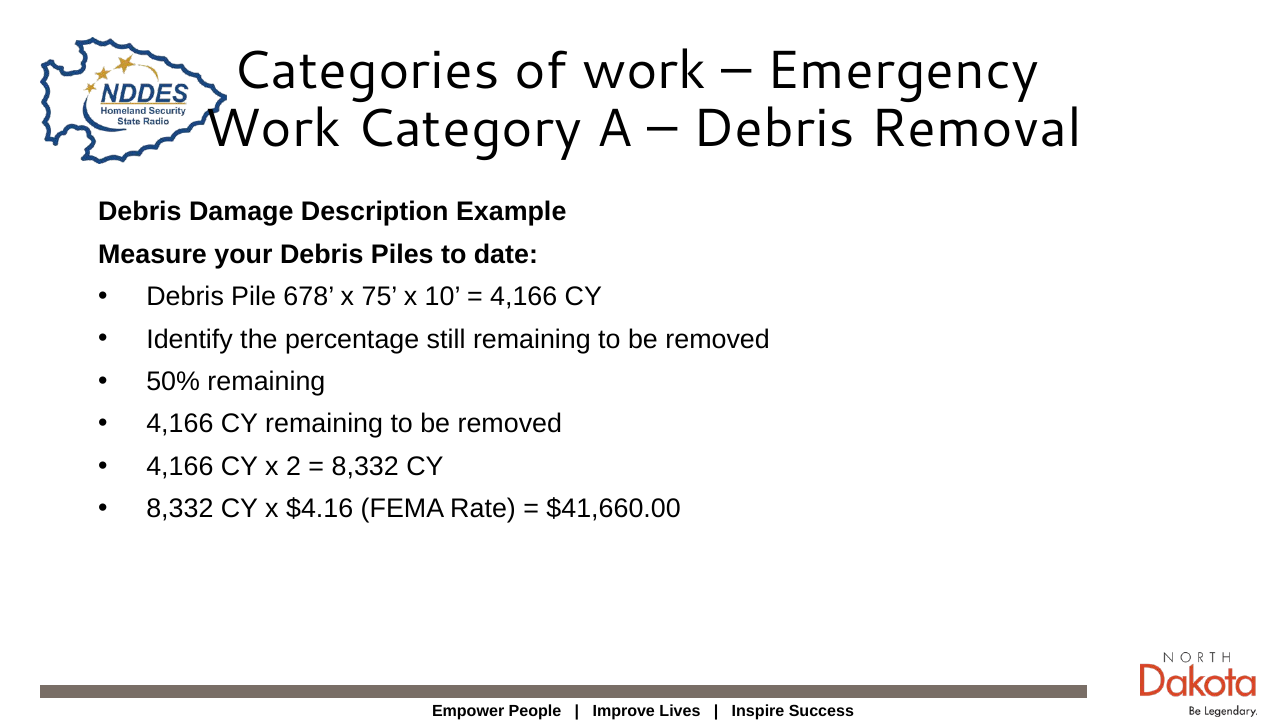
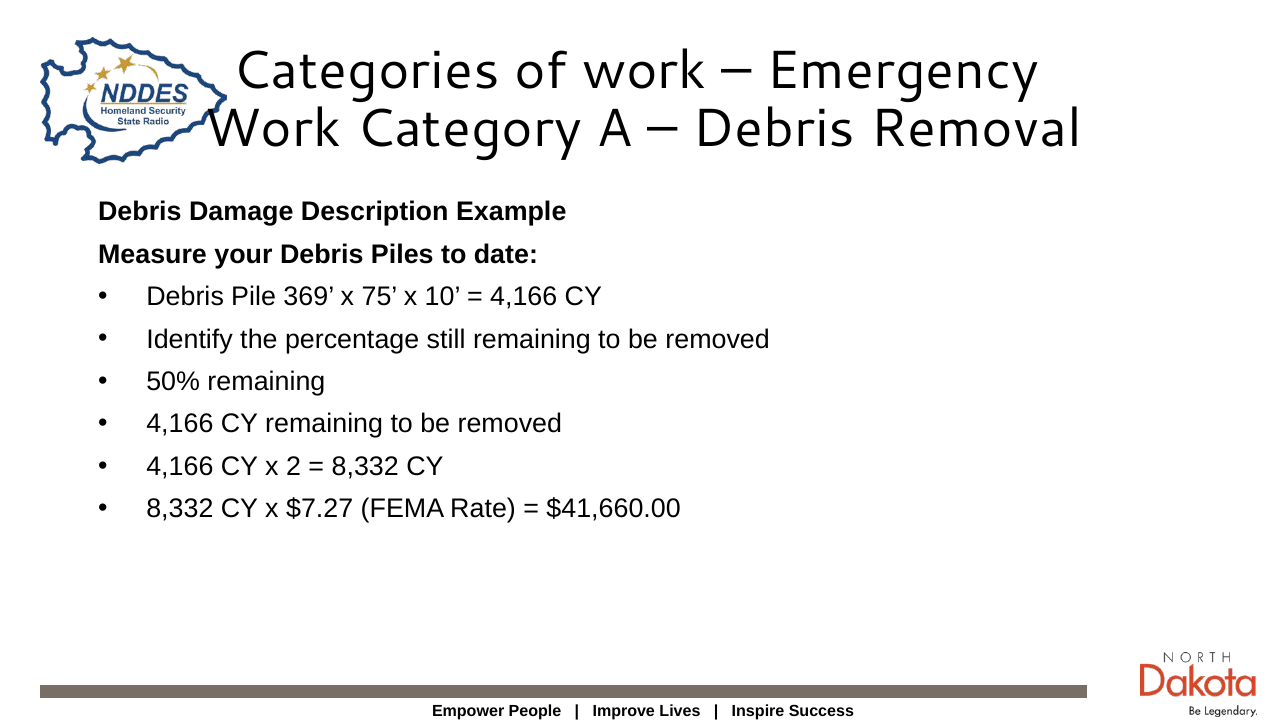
678: 678 -> 369 (309, 297)
$4.16: $4.16 -> $7.27 (320, 509)
